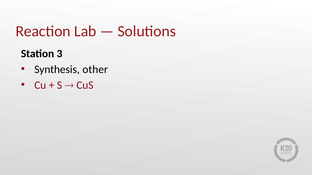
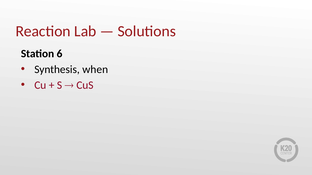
3: 3 -> 6 (60, 54)
other: other -> when (95, 70)
